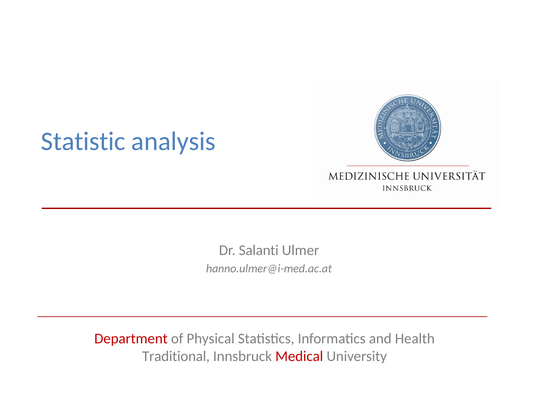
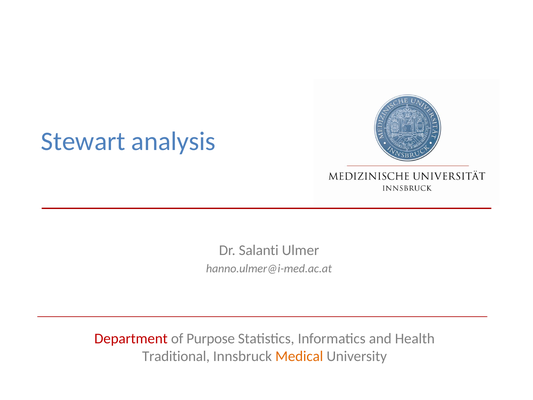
Statistic: Statistic -> Stewart (83, 141)
Physical: Physical -> Purpose (211, 338)
Medical colour: red -> orange (299, 356)
